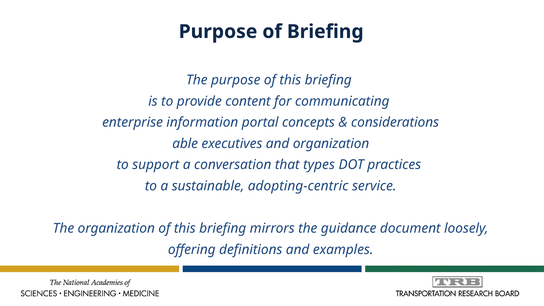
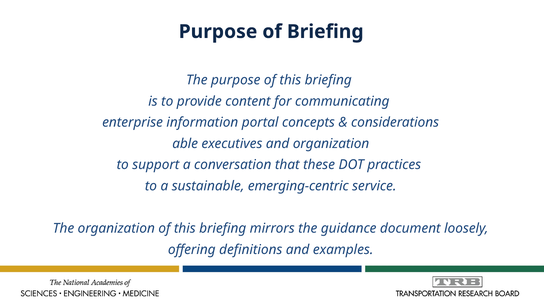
types: types -> these (319, 165)
adopting-centric: adopting-centric -> emerging-centric (298, 186)
